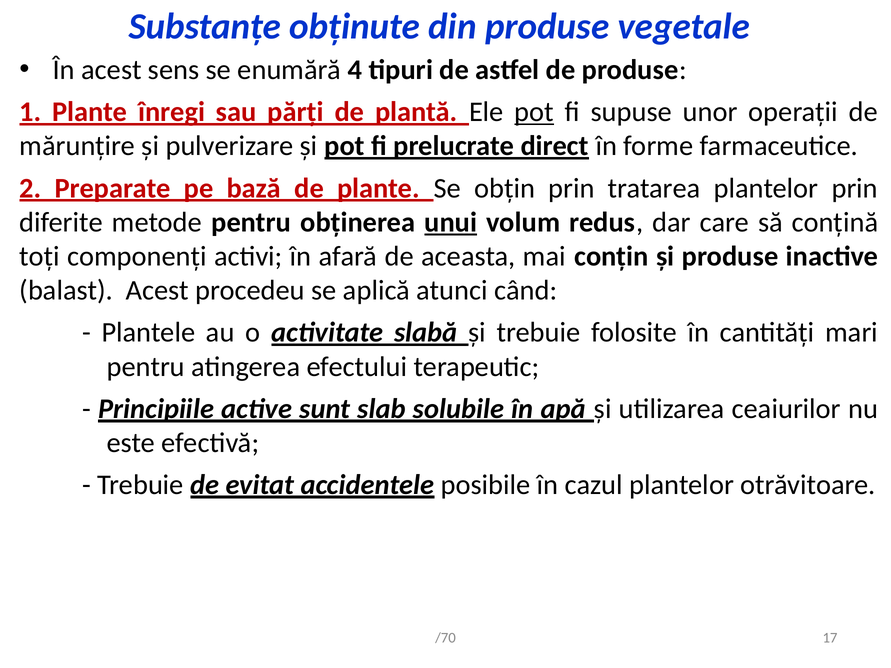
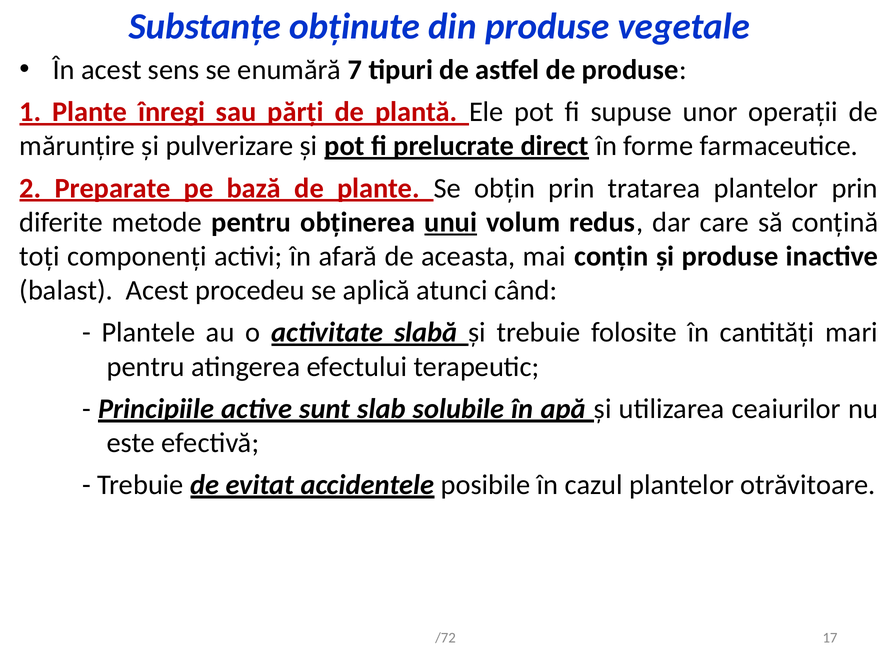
4: 4 -> 7 (355, 70)
pot underline: present -> none (534, 112)
/70: /70 -> /72 (446, 638)
